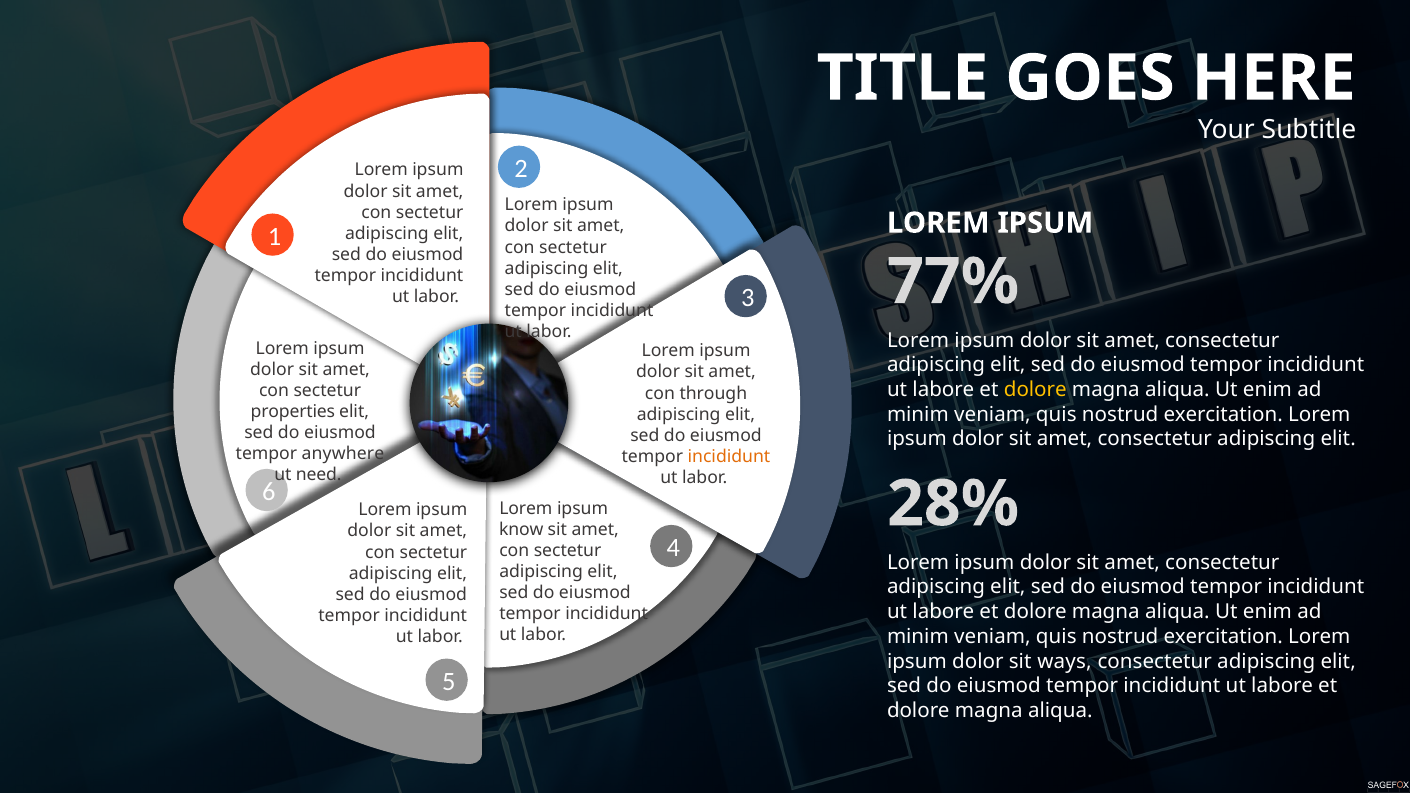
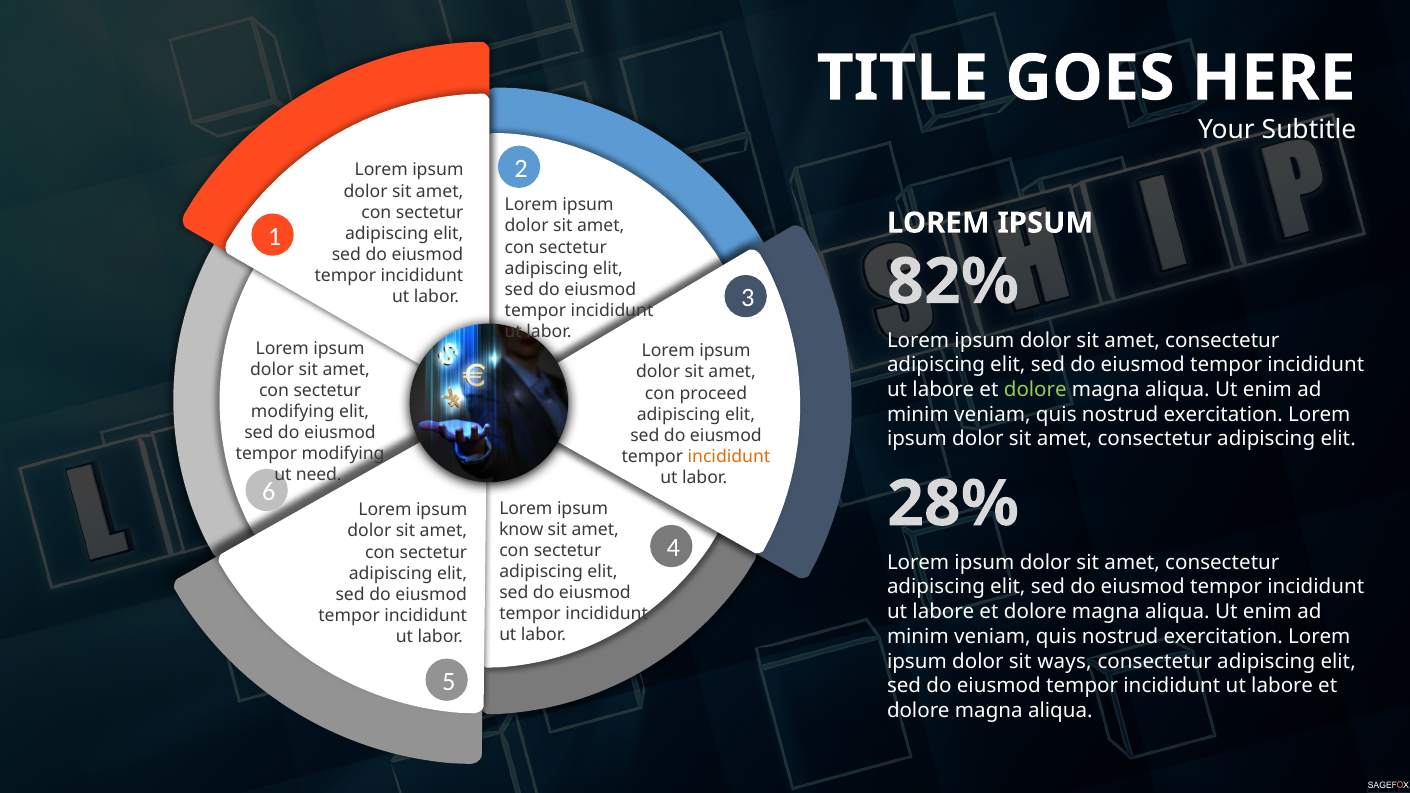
77%: 77% -> 82% (953, 282)
dolore colour: yellow -> light green (1035, 390)
through: through -> proceed (713, 393)
properties: properties -> modifying (293, 412)
tempor anywhere: anywhere -> modifying (343, 454)
